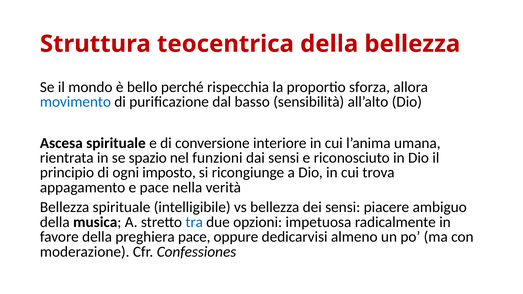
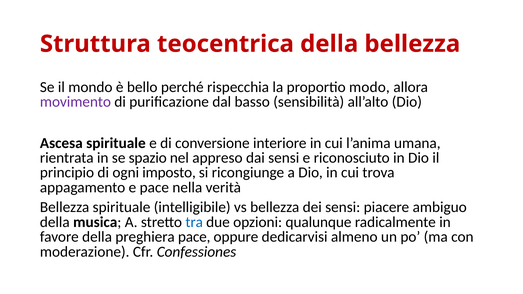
sforza: sforza -> modo (369, 87)
movimento colour: blue -> purple (75, 102)
funzioni: funzioni -> appreso (217, 158)
impetuosa: impetuosa -> qualunque (319, 222)
